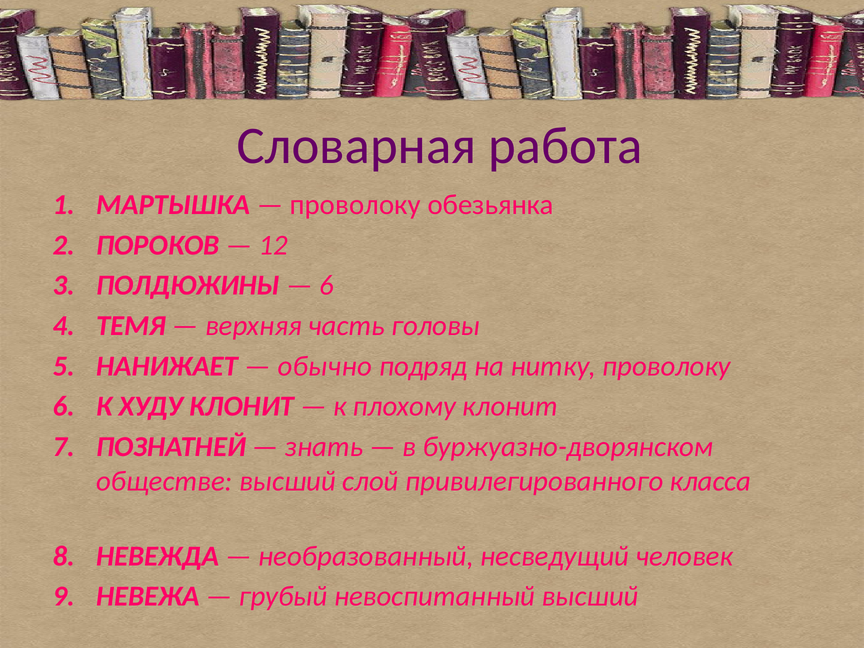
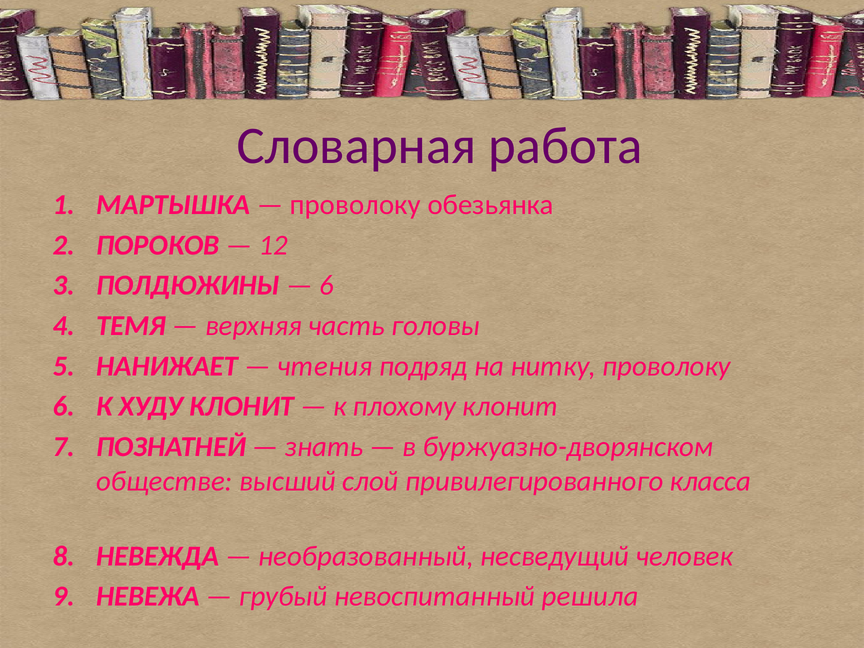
обычно: обычно -> чтения (325, 366)
невоспитанный высший: высший -> решила (590, 596)
